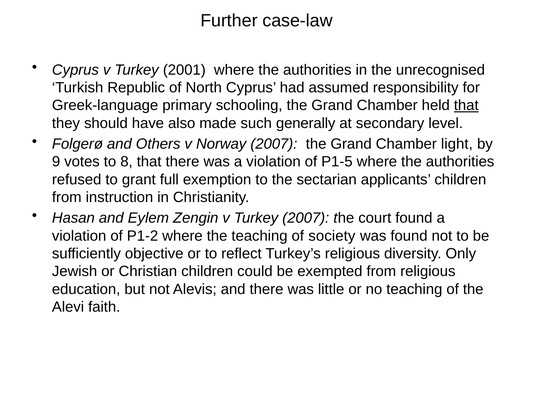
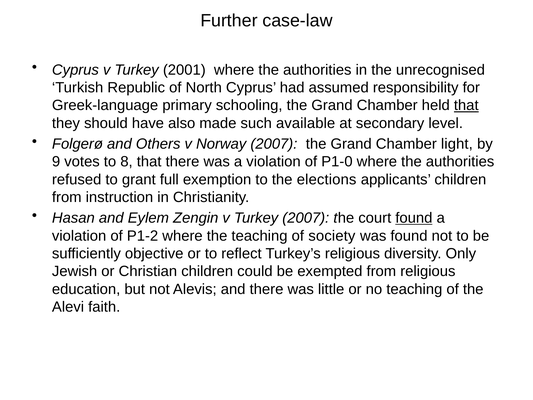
generally: generally -> available (306, 123)
P1-5: P1-5 -> P1-0 (337, 162)
sectarian: sectarian -> elections (327, 179)
found underline: none -> present (414, 218)
